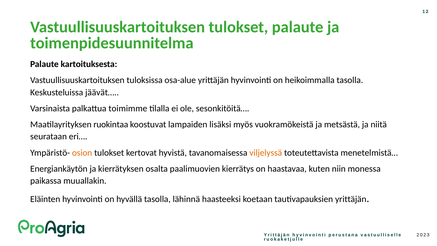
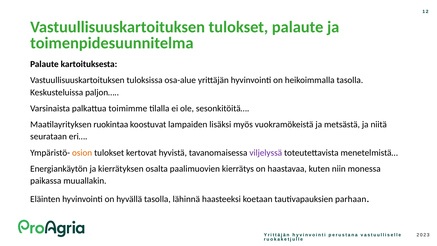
jäävät…: jäävät… -> paljon… (102, 92)
viljelyssä colour: orange -> purple (266, 153)
tautivapauksien yrittäjän: yrittäjän -> parhaan (351, 199)
